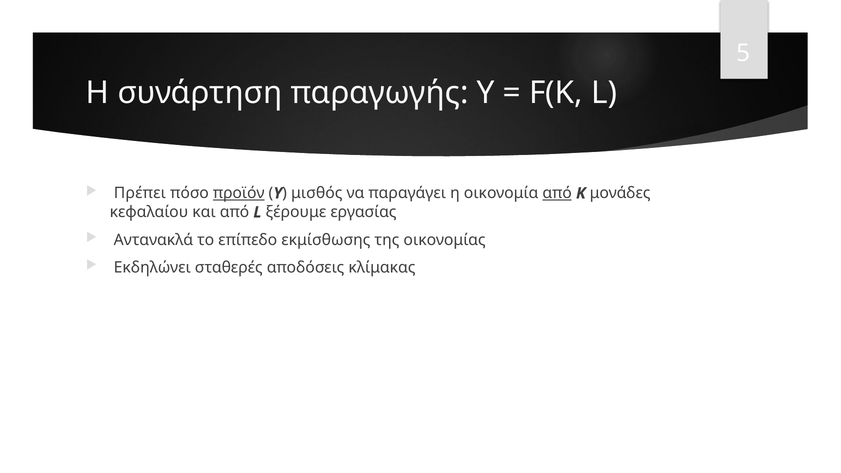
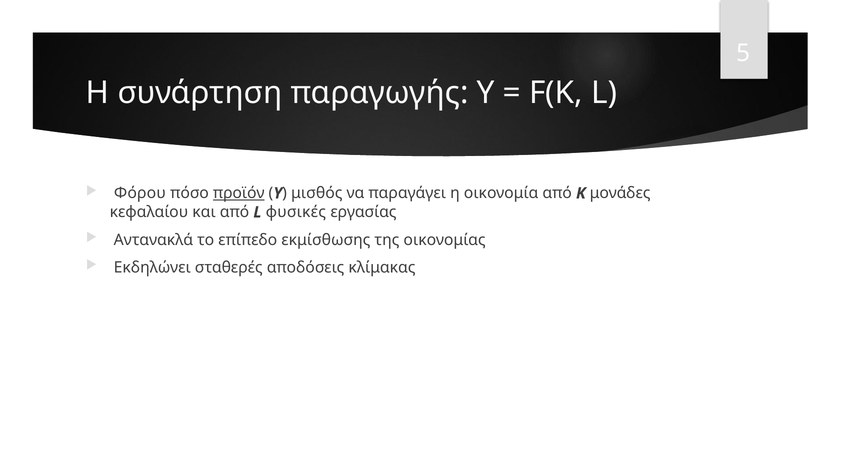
Πρέπει: Πρέπει -> Φόρου (140, 193)
από underline: present -> none (557, 193)
ξέρουμε: ξέρουμε -> φυσικές (296, 212)
